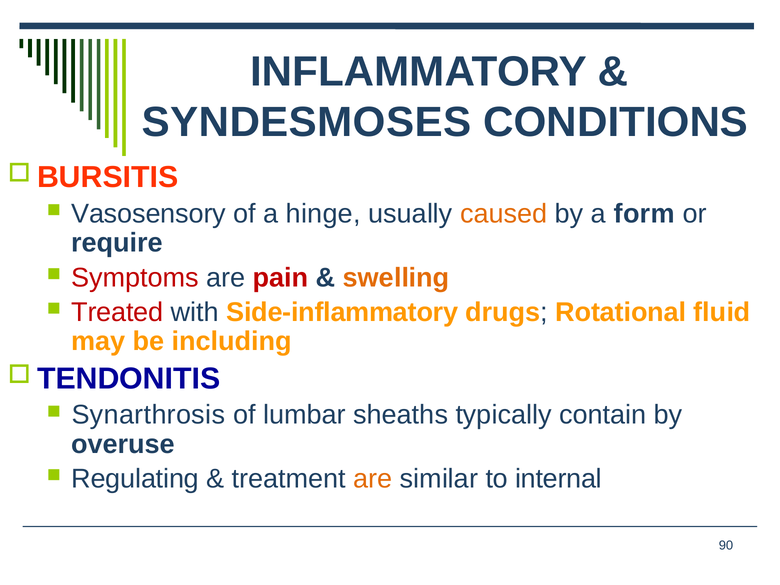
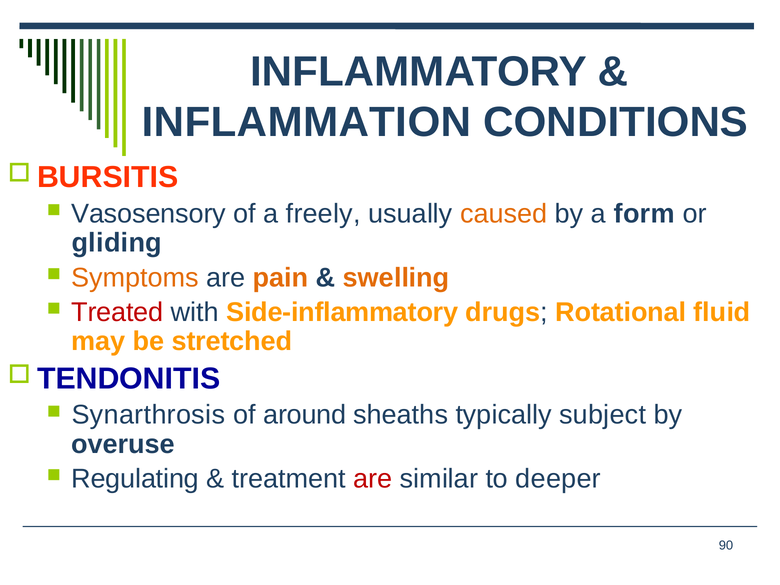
SYNDESMOSES: SYNDESMOSES -> INFLAMMATION (306, 123)
hinge: hinge -> freely (323, 214)
require: require -> gliding (117, 243)
Symptoms colour: red -> orange (135, 278)
pain colour: red -> orange (281, 278)
including: including -> stretched (232, 342)
lumbar: lumbar -> around (305, 415)
contain: contain -> subject (603, 415)
are colour: orange -> red (373, 479)
internal: internal -> deeper (558, 479)
